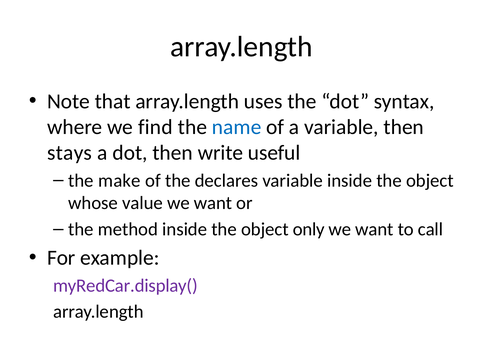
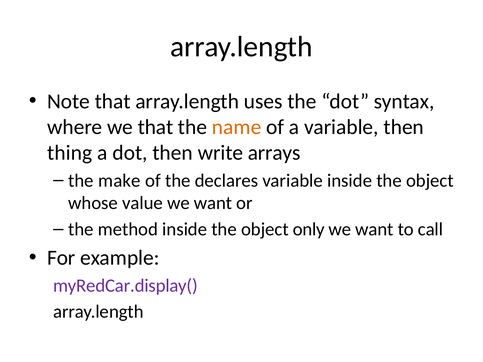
we find: find -> that (156, 127)
name colour: blue -> orange (237, 127)
stays: stays -> thing (70, 153)
useful: useful -> arrays (274, 153)
